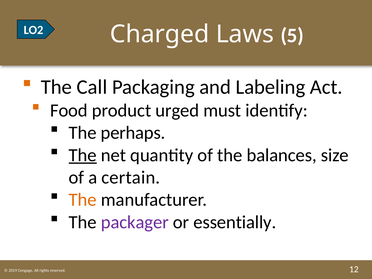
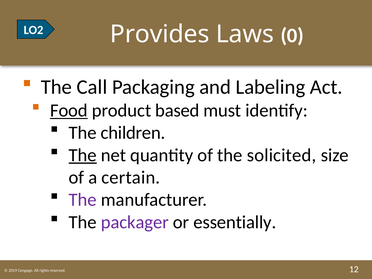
Charged: Charged -> Provides (160, 34)
5: 5 -> 0 (292, 36)
Food underline: none -> present (69, 111)
urged: urged -> based (177, 111)
perhaps: perhaps -> children (133, 133)
balances: balances -> solicited (282, 155)
The colour: orange -> purple (83, 200)
